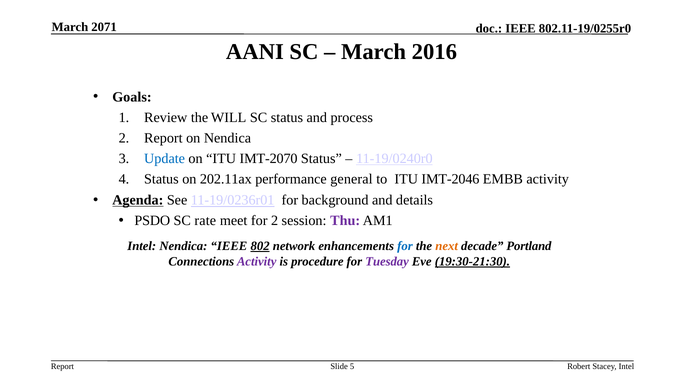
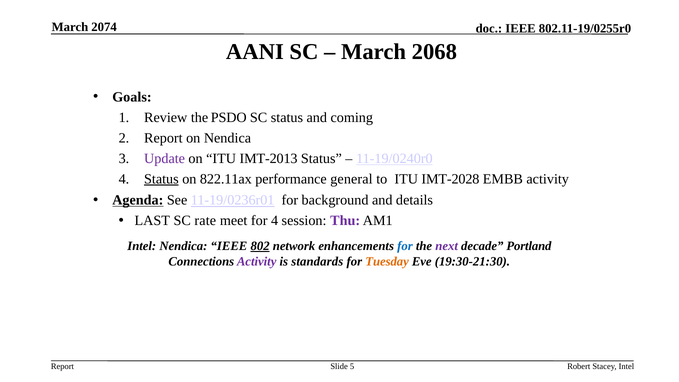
2071: 2071 -> 2074 (104, 27)
2016: 2016 -> 2068 (434, 52)
WILL: WILL -> PSDO (229, 117)
process: process -> coming (352, 117)
Update colour: blue -> purple (165, 158)
IMT-2070: IMT-2070 -> IMT-2013 (269, 158)
Status underline: none -> present (161, 179)
202.11ax: 202.11ax -> 822.11ax (226, 179)
IMT-2046: IMT-2046 -> IMT-2028 (450, 179)
PSDO: PSDO -> LAST (152, 221)
for 2: 2 -> 4 (275, 221)
next colour: orange -> purple (447, 246)
procedure: procedure -> standards (317, 261)
Tuesday colour: purple -> orange (387, 261)
19:30-21:30 underline: present -> none (472, 261)
